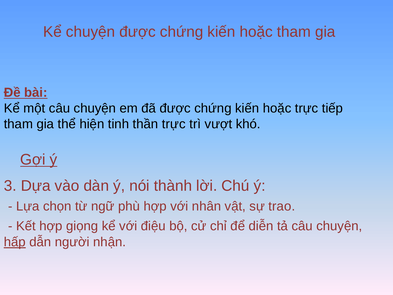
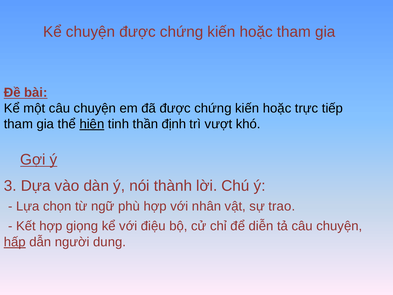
hiện underline: none -> present (92, 124)
thần trực: trực -> định (174, 124)
nhận: nhận -> dung (110, 242)
